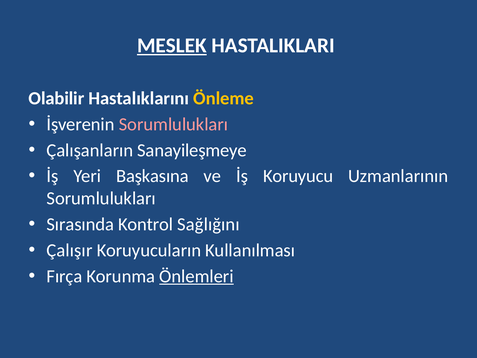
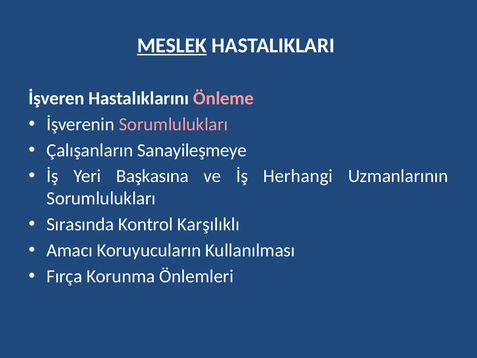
Olabilir: Olabilir -> İşveren (56, 98)
Önleme colour: yellow -> pink (224, 98)
Koruyucu: Koruyucu -> Herhangi (298, 176)
Sağlığını: Sağlığını -> Karşılıklı (209, 224)
Çalışır: Çalışır -> Amacı (70, 250)
Önlemleri underline: present -> none (196, 276)
